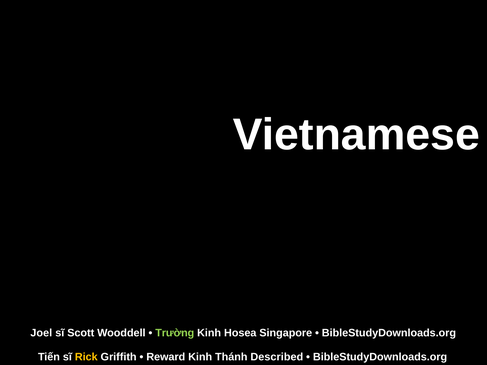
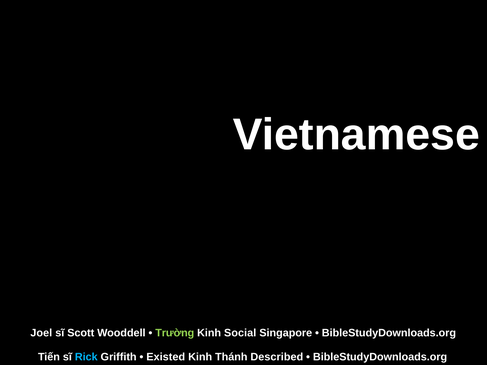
Hosea: Hosea -> Social (240, 333)
Rick colour: yellow -> light blue (86, 357)
Reward: Reward -> Existed (166, 357)
